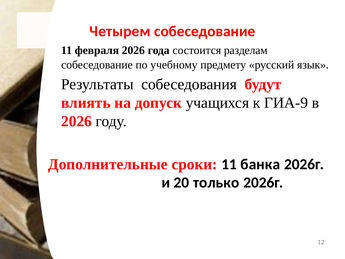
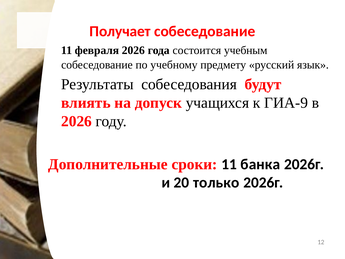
Четырем: Четырем -> Получает (120, 31)
разделам: разделам -> учебным (246, 50)
